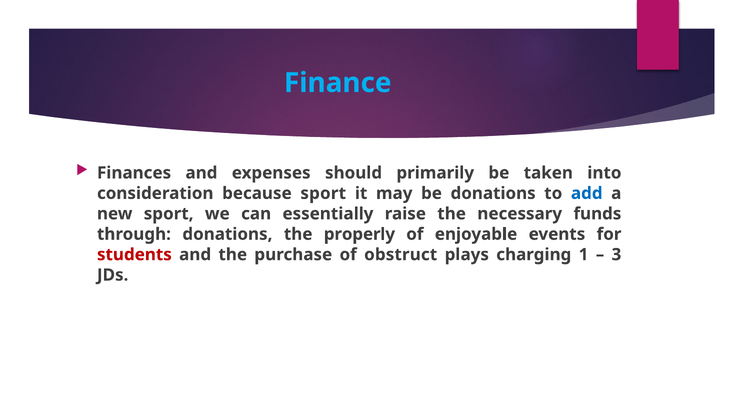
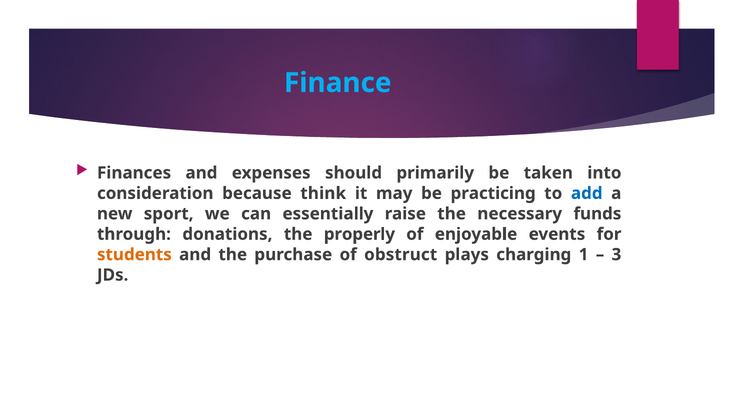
because sport: sport -> think (323, 194)
be donations: donations -> practicing (493, 194)
students colour: red -> orange (134, 255)
